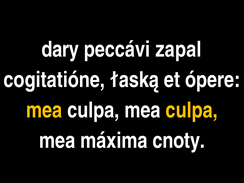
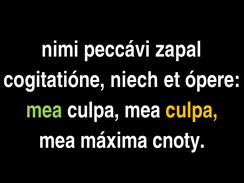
dary: dary -> nimi (60, 49)
łaską: łaską -> niech (134, 80)
mea colour: yellow -> light green (44, 110)
